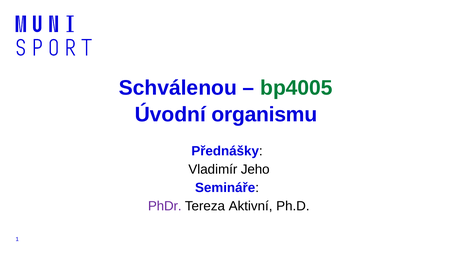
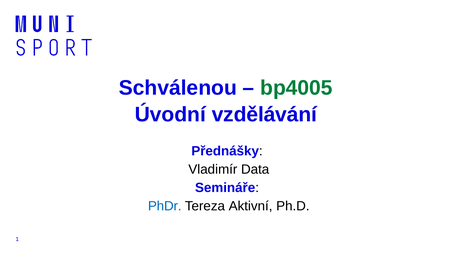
organismu: organismu -> vzdělávání (264, 115)
Jeho: Jeho -> Data (255, 170)
PhDr colour: purple -> blue (165, 206)
